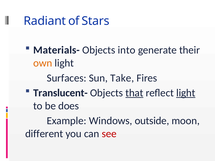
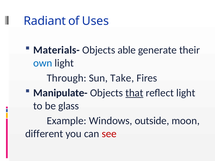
Stars: Stars -> Uses (95, 21)
into: into -> able (127, 50)
own colour: orange -> blue (43, 63)
Surfaces: Surfaces -> Through (67, 78)
Translucent-: Translucent- -> Manipulate- (60, 93)
light underline: present -> none (186, 93)
does: does -> glass (69, 106)
